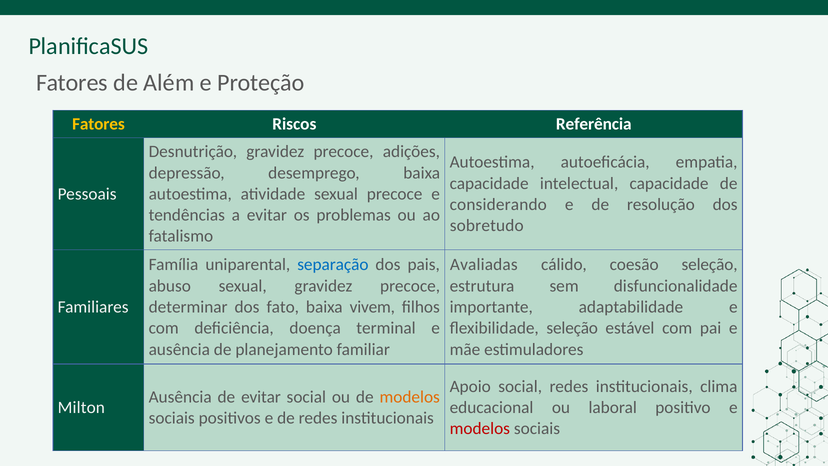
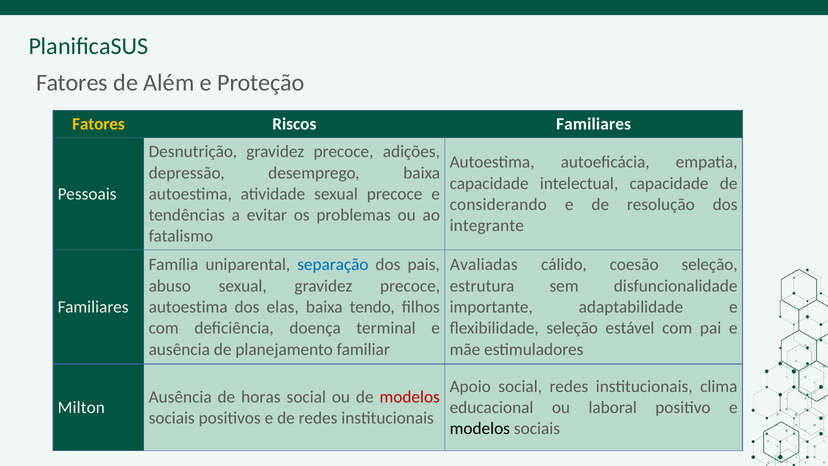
Riscos Referência: Referência -> Familiares (594, 124)
sobretudo: sobretudo -> integrante (487, 226)
determinar: determinar -> autoestima (188, 307)
fato: fato -> elas (283, 307)
vivem: vivem -> tendo (372, 307)
de evitar: evitar -> horas (261, 397)
modelos colour: orange -> red (410, 397)
modelos colour: red -> black (480, 428)
